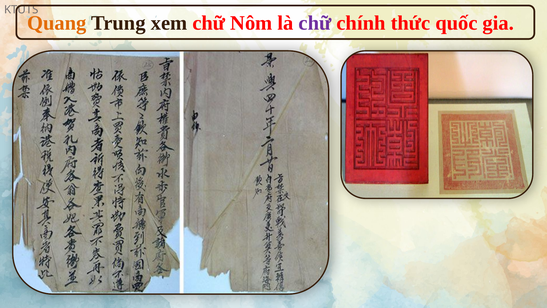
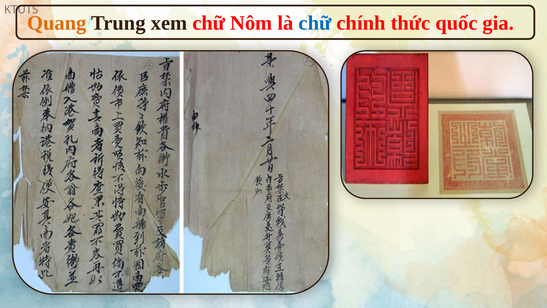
chữ colour: purple -> blue (315, 23)
